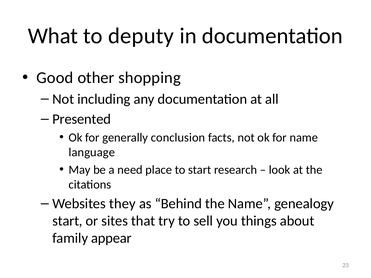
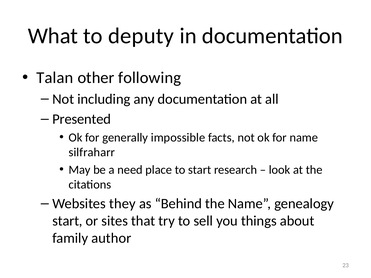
Good: Good -> Talan (55, 78)
shopping: shopping -> following (150, 78)
conclusion: conclusion -> impossible (178, 138)
language: language -> silfraharr (92, 153)
appear: appear -> author (111, 238)
